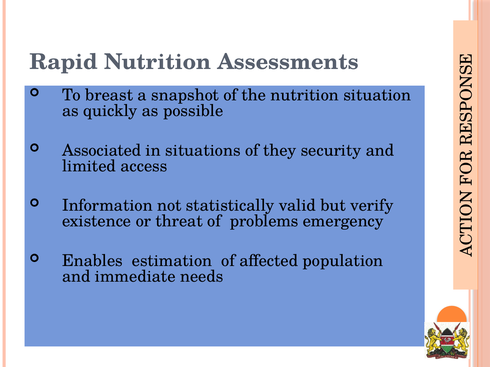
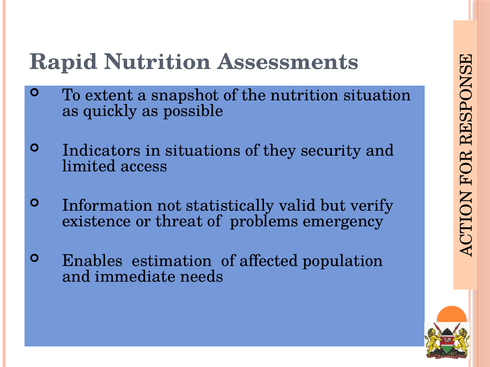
breast: breast -> extent (109, 95)
Associated: Associated -> Indicators (102, 151)
